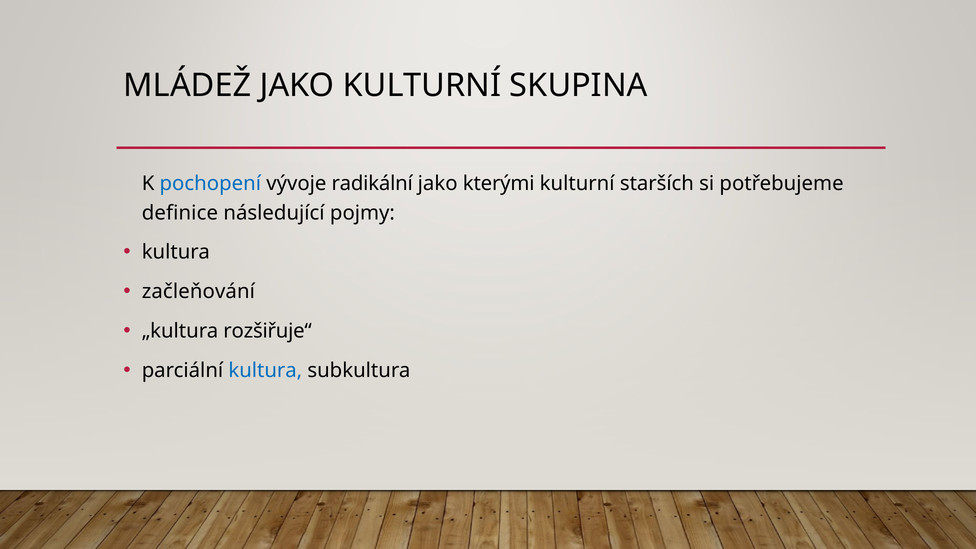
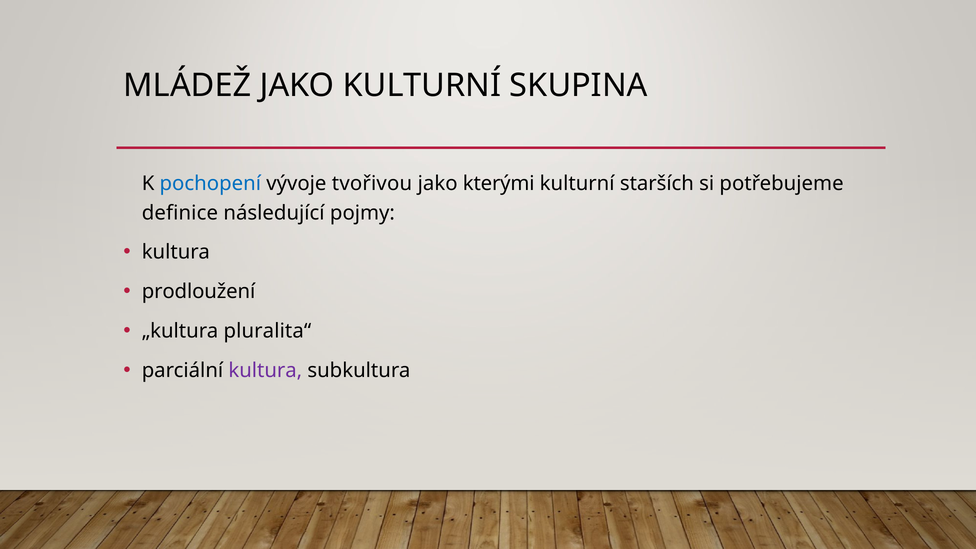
radikální: radikální -> tvořivou (372, 184)
začleňování: začleňování -> prodloužení (199, 292)
rozšiřuje“: rozšiřuje“ -> pluralita“ (267, 331)
kultura colour: blue -> purple (265, 371)
